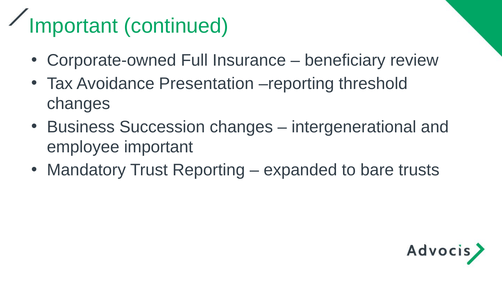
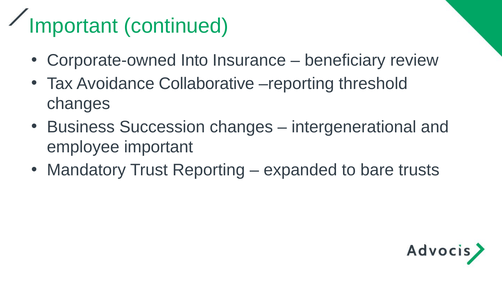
Full: Full -> Into (194, 60)
Presentation: Presentation -> Collaborative (207, 84)
